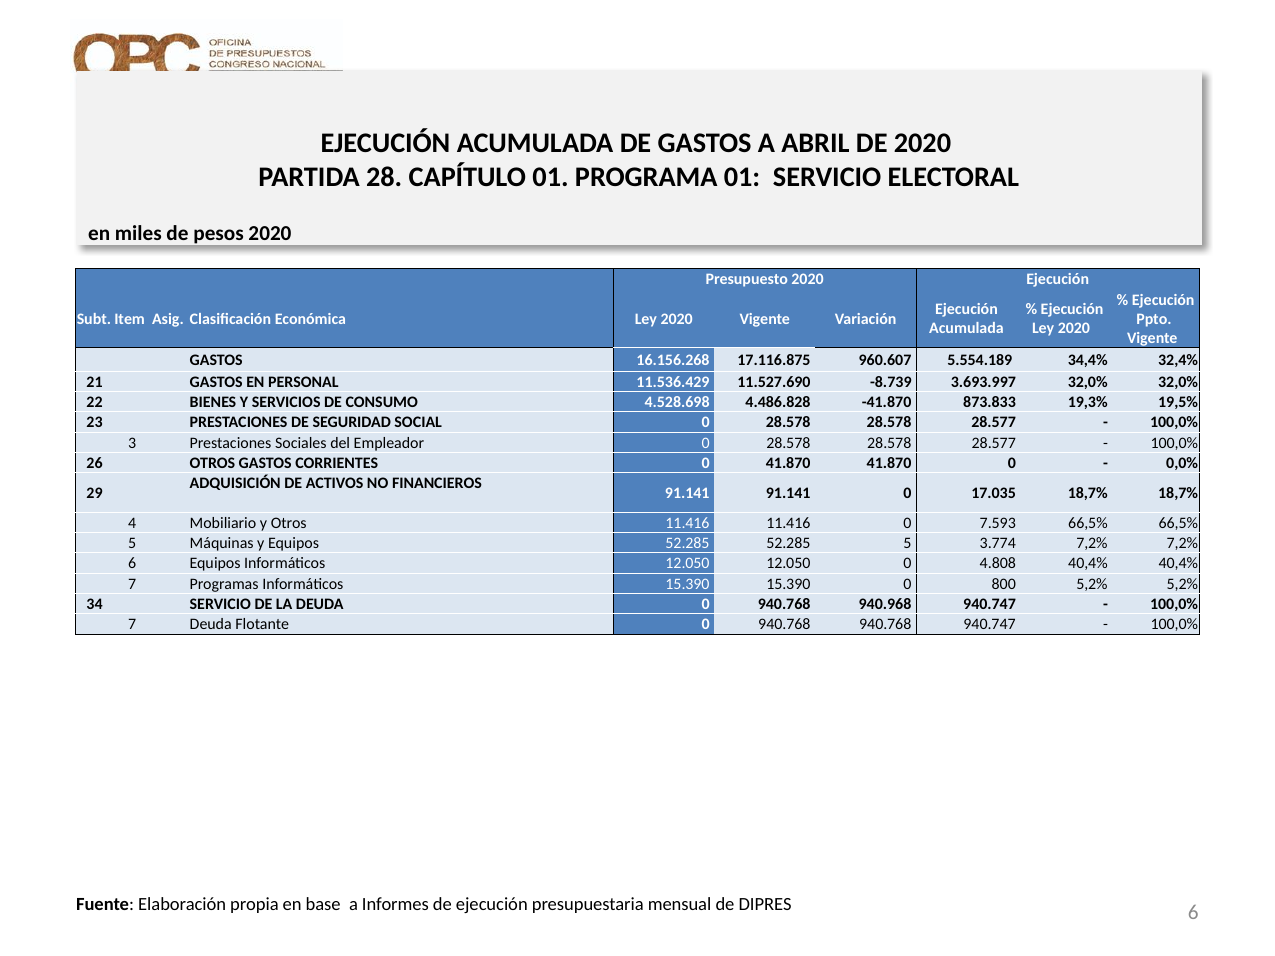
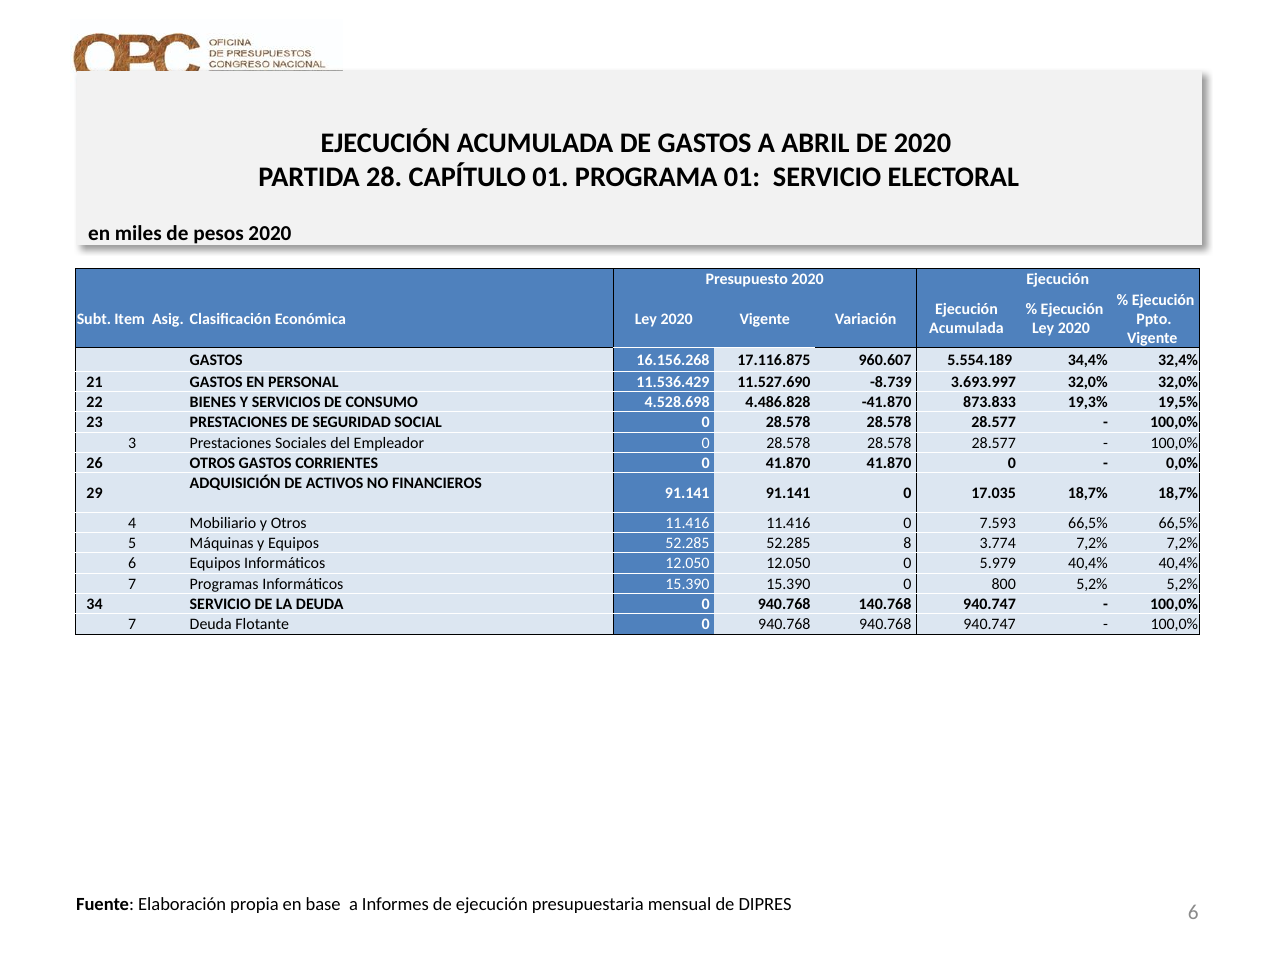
52.285 5: 5 -> 8 (908, 544)
4.808: 4.808 -> 5.979 (998, 564)
940.968: 940.968 -> 140.768 (885, 605)
